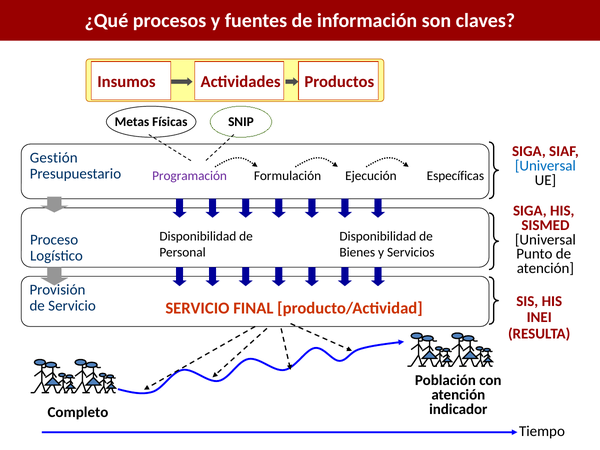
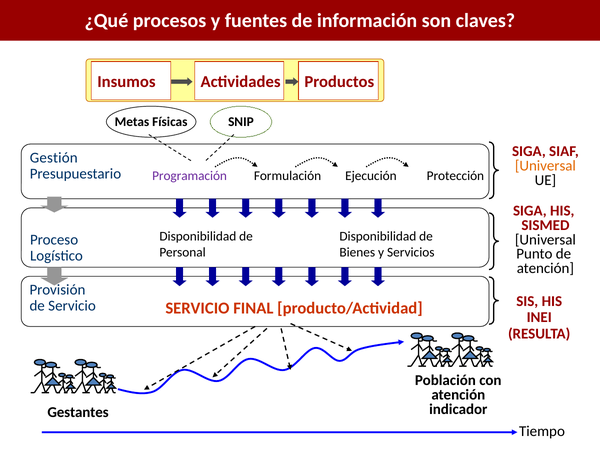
Universal colour: blue -> orange (545, 166)
Específicas: Específicas -> Protección (455, 176)
Completo: Completo -> Gestantes (78, 412)
